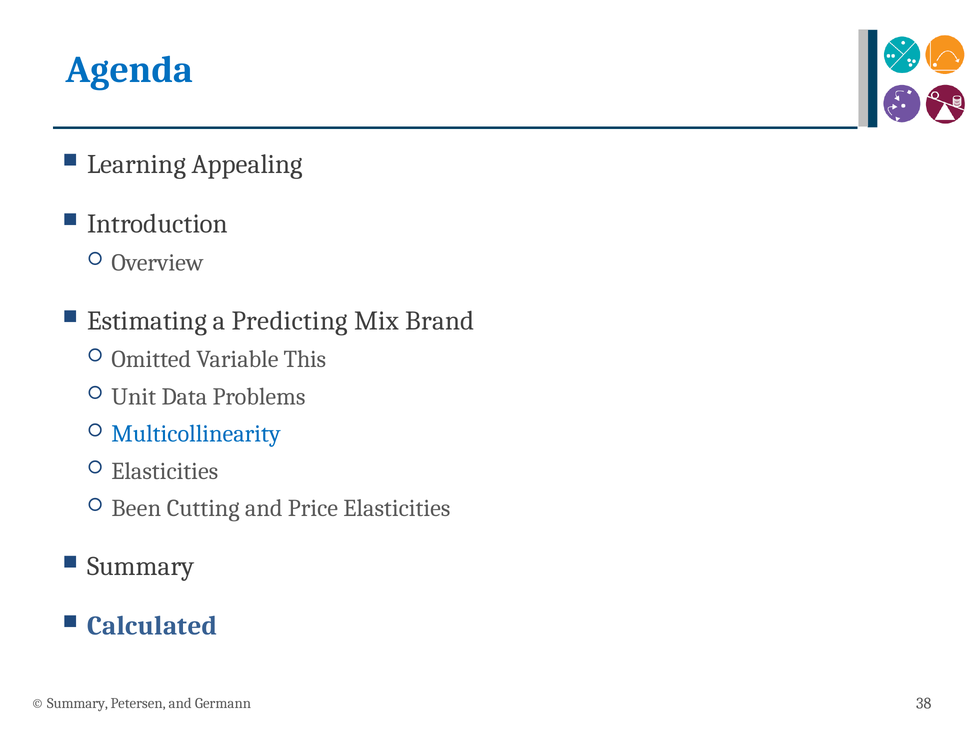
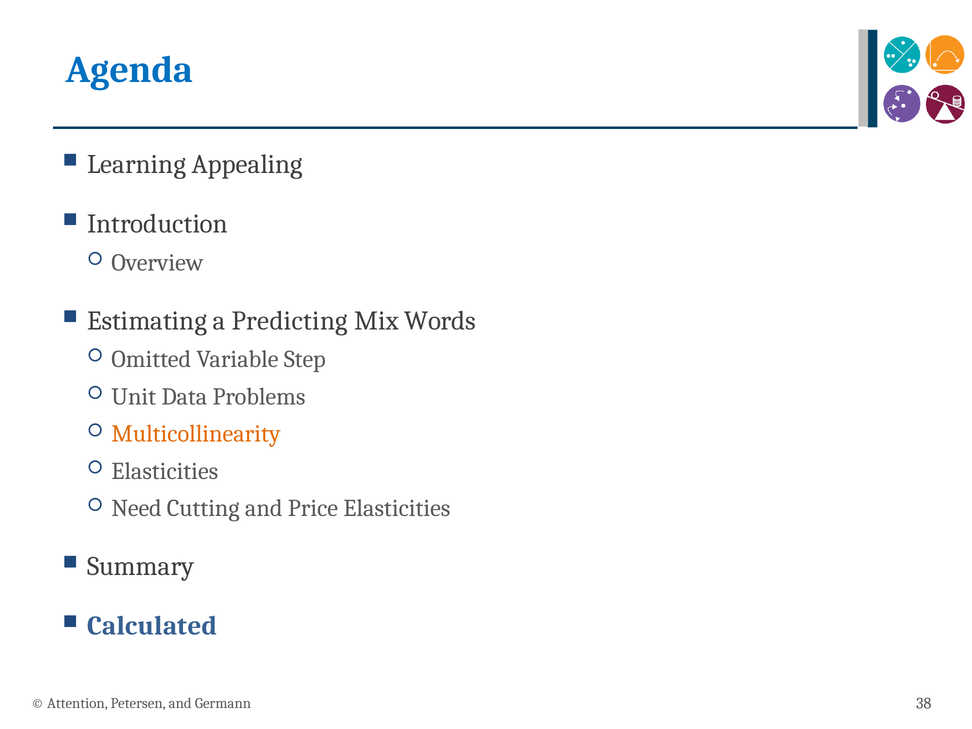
Brand: Brand -> Words (440, 321)
This: This -> Step (305, 359)
Multicollinearity colour: blue -> orange (196, 434)
Been: Been -> Need (137, 508)
Summary: Summary -> Attention (77, 703)
